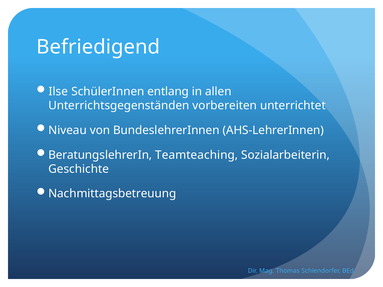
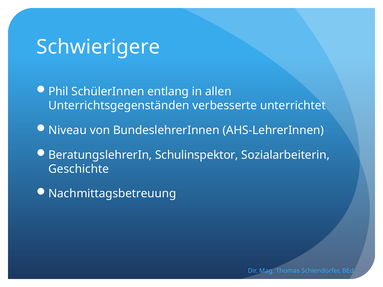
Befriedigend: Befriedigend -> Schwierigere (98, 47)
Ilse: Ilse -> Phil (58, 92)
vorbereiten: vorbereiten -> verbesserte (225, 106)
Teamteaching: Teamteaching -> Schulinspektor (197, 155)
